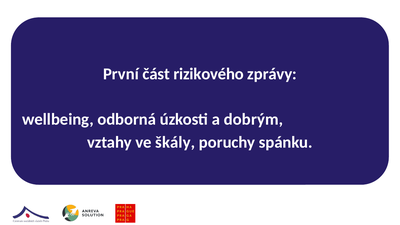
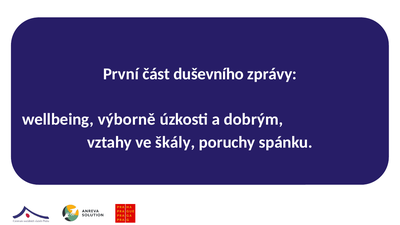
rizikového: rizikového -> duševního (209, 74)
odborná: odborná -> výborně (127, 119)
